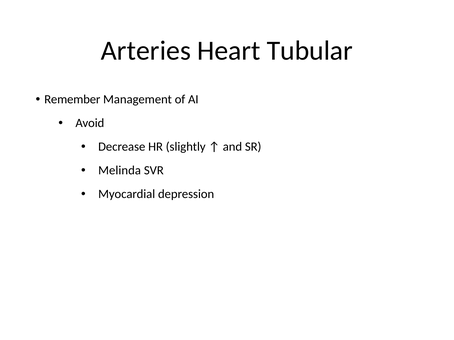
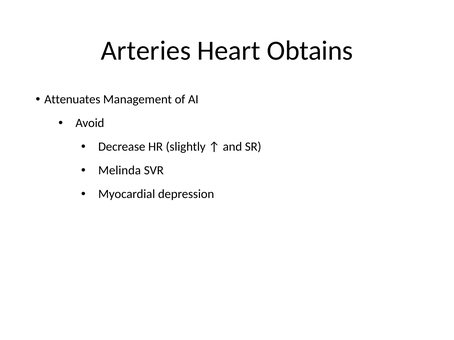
Tubular: Tubular -> Obtains (310, 51)
Remember: Remember -> Attenuates (72, 100)
